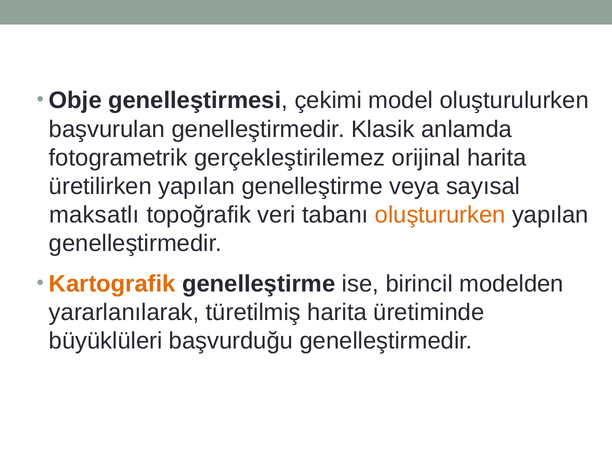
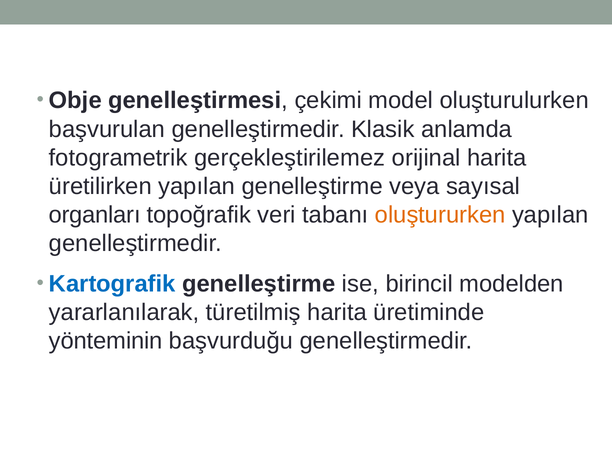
maksatlı: maksatlı -> organları (95, 215)
Kartografik colour: orange -> blue (112, 284)
büyüklüleri: büyüklüleri -> yönteminin (106, 341)
